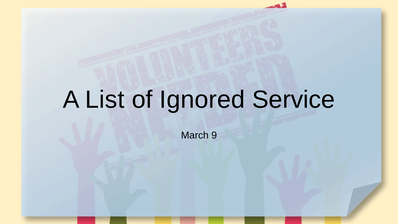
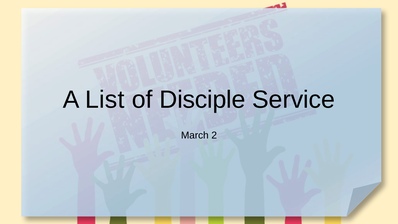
Ignored: Ignored -> Disciple (202, 99)
9: 9 -> 2 (214, 135)
